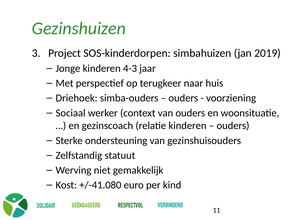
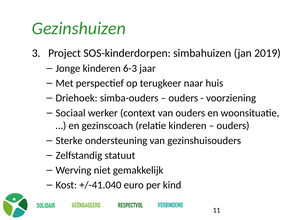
4-3: 4-3 -> 6-3 (130, 68)
+/-41.080: +/-41.080 -> +/-41.040 (100, 185)
